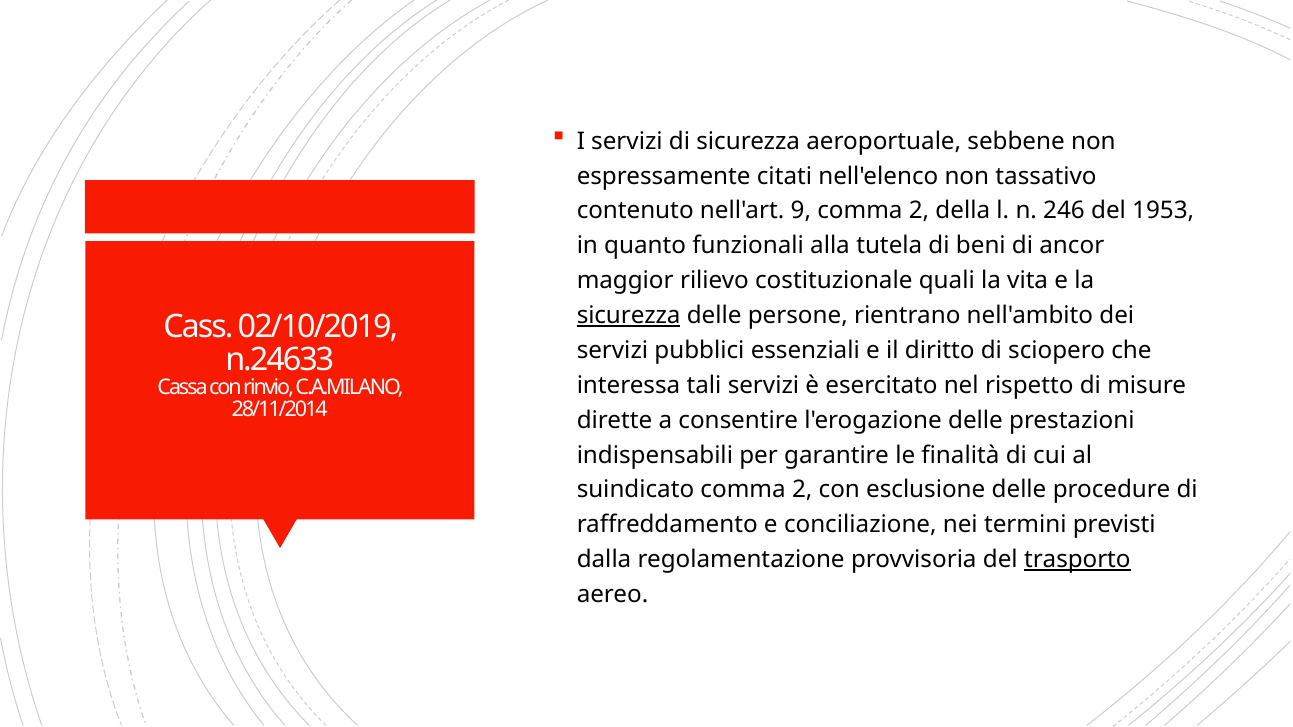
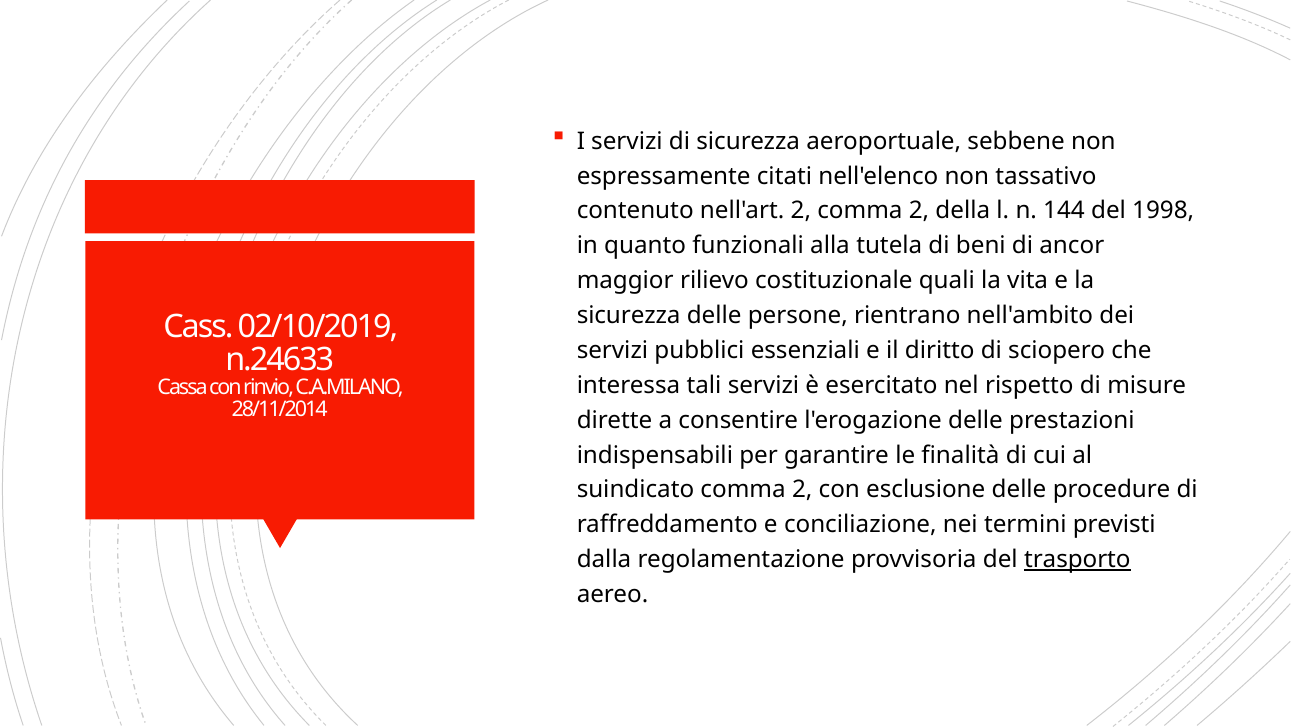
nell'art 9: 9 -> 2 (801, 211)
246: 246 -> 144 (1064, 211)
1953: 1953 -> 1998 (1163, 211)
sicurezza underline: present -> none (629, 316)
